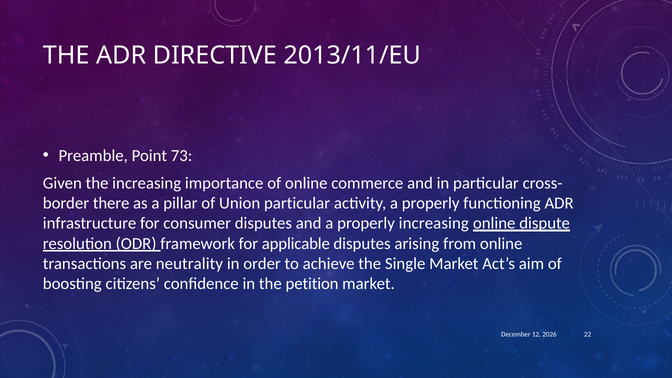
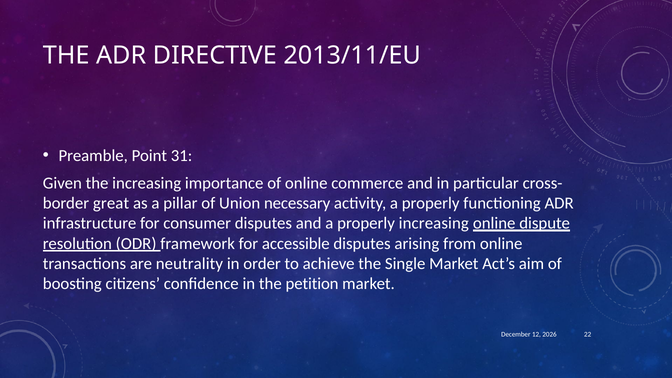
73: 73 -> 31 (182, 156)
there: there -> great (111, 203)
Union particular: particular -> necessary (297, 203)
applicable: applicable -> accessible (296, 243)
